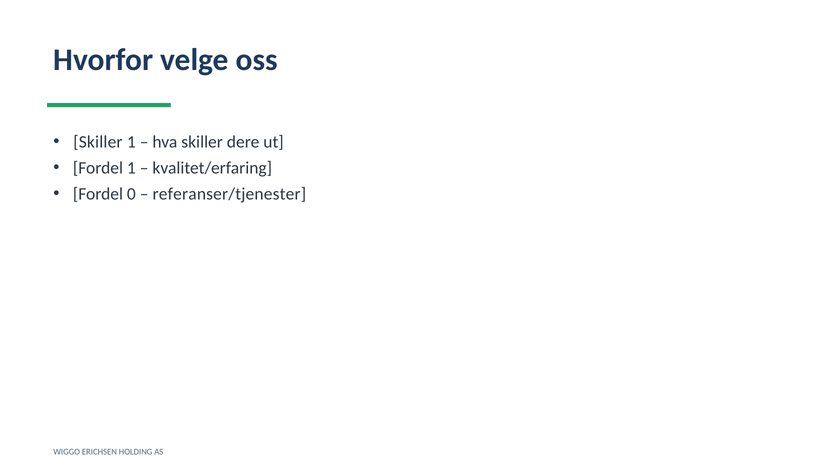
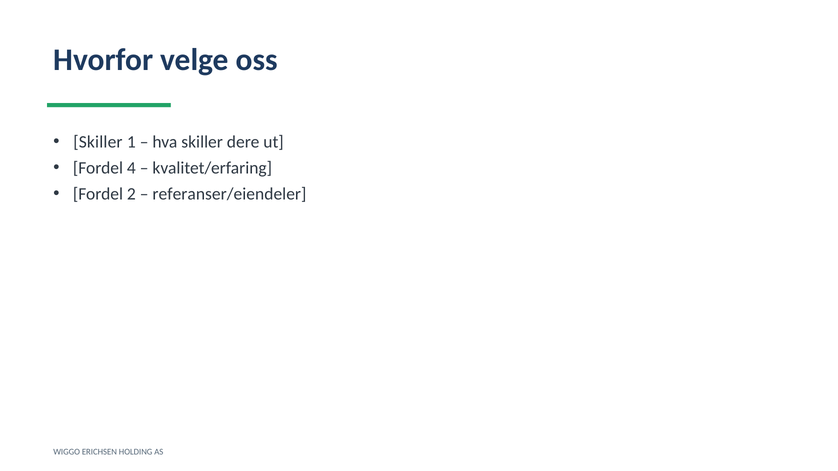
Fordel 1: 1 -> 4 (131, 168)
0: 0 -> 2 (131, 194)
referanser/tjenester: referanser/tjenester -> referanser/eiendeler (229, 194)
